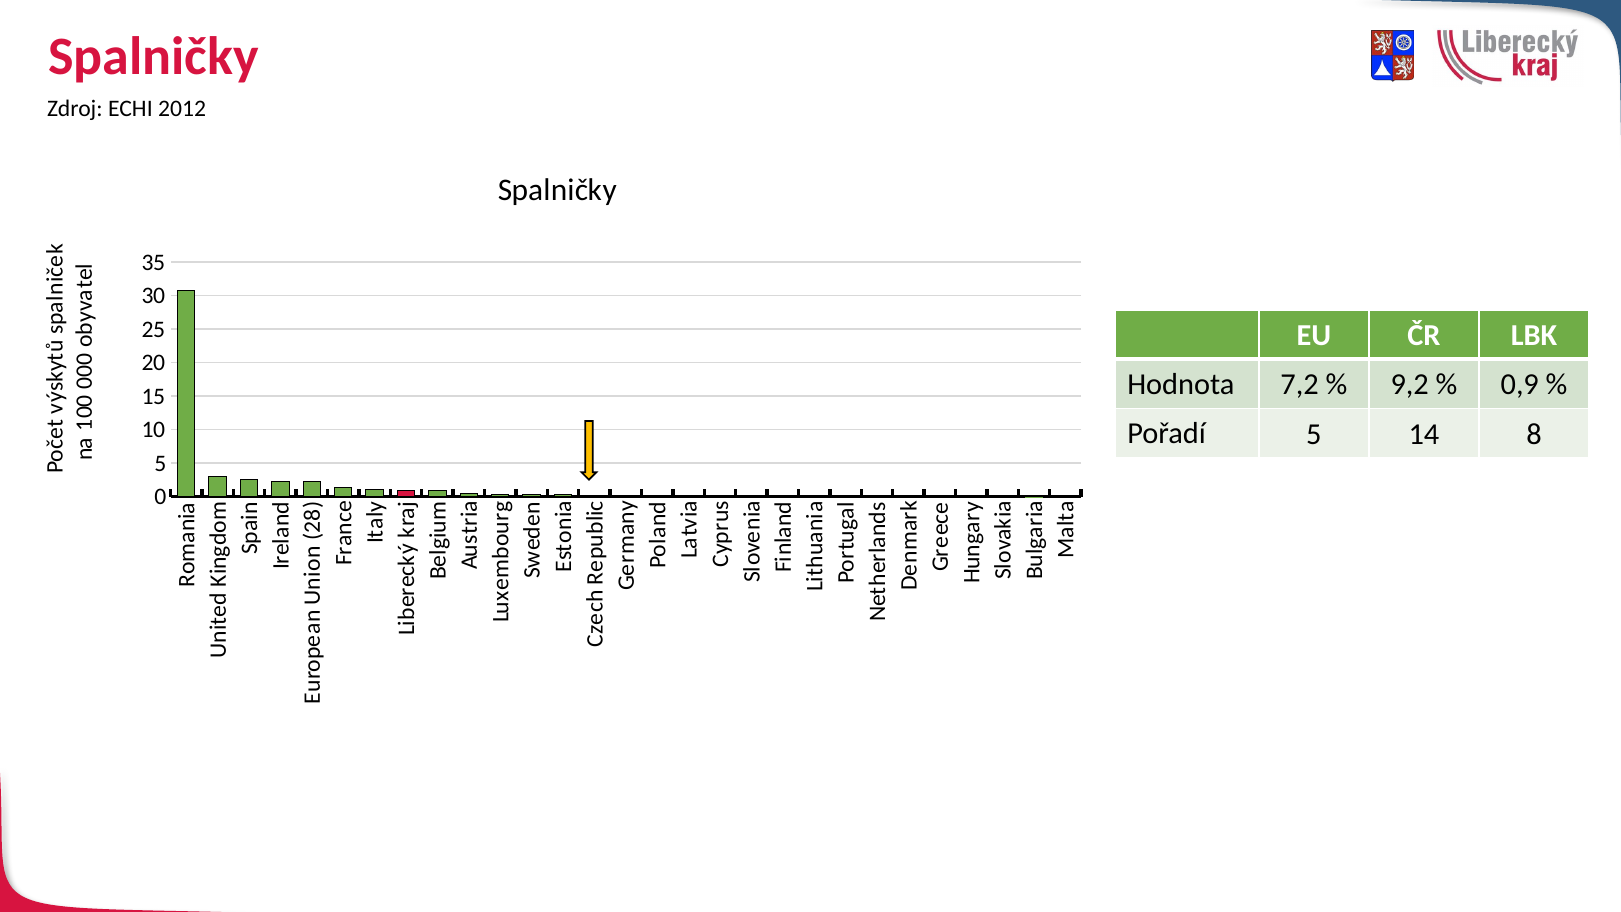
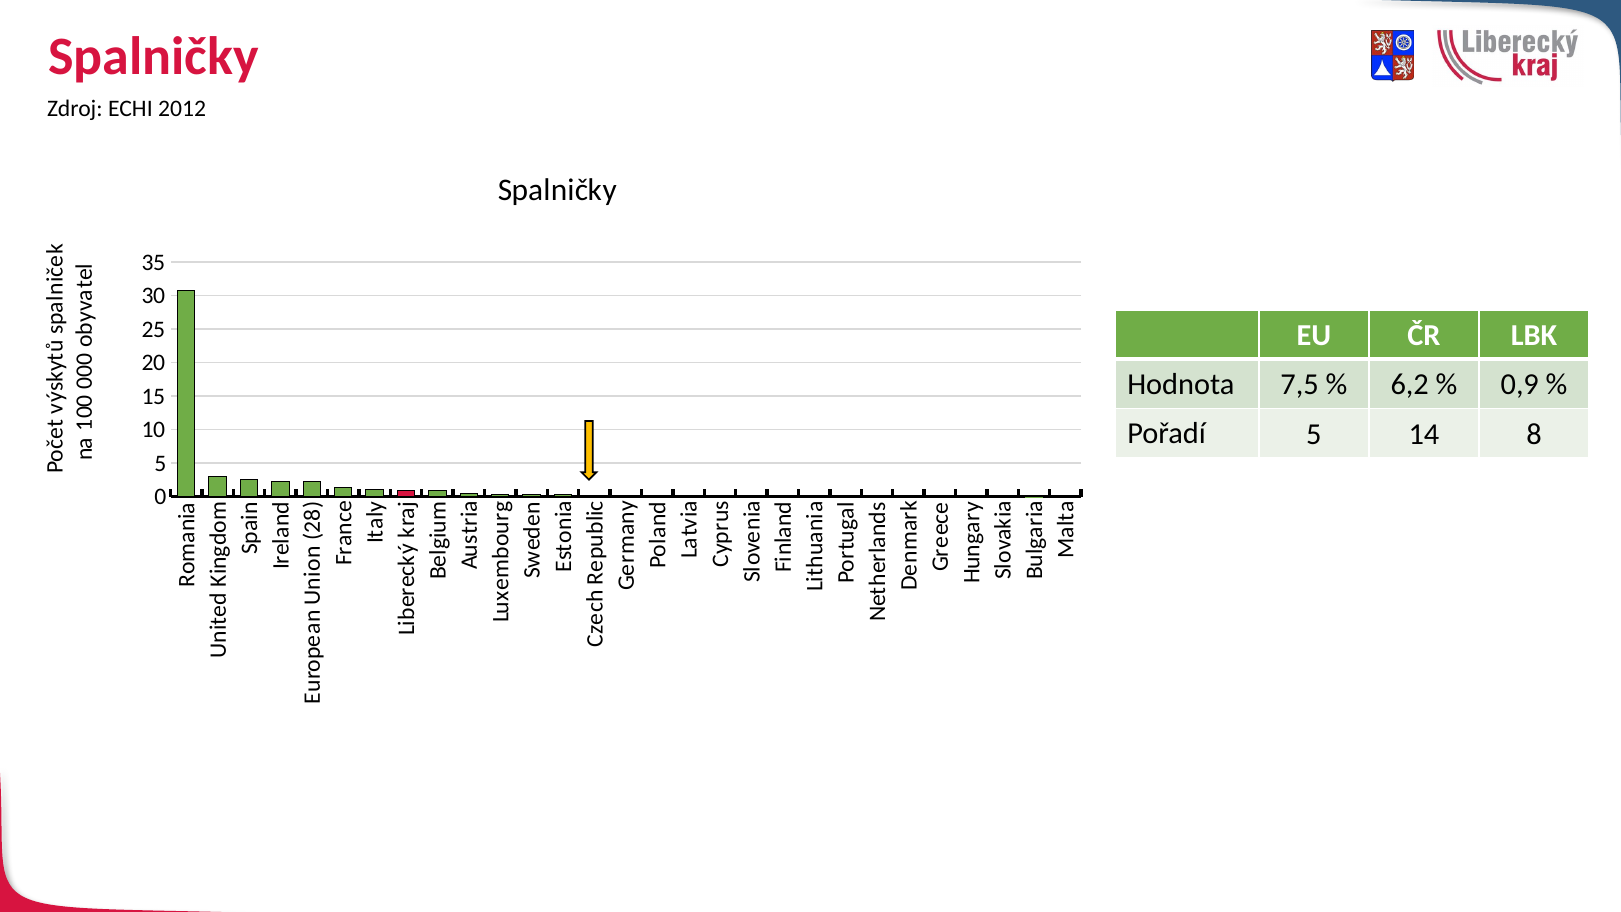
7,2: 7,2 -> 7,5 (1300, 385)
9,2: 9,2 -> 6,2 (1410, 385)
